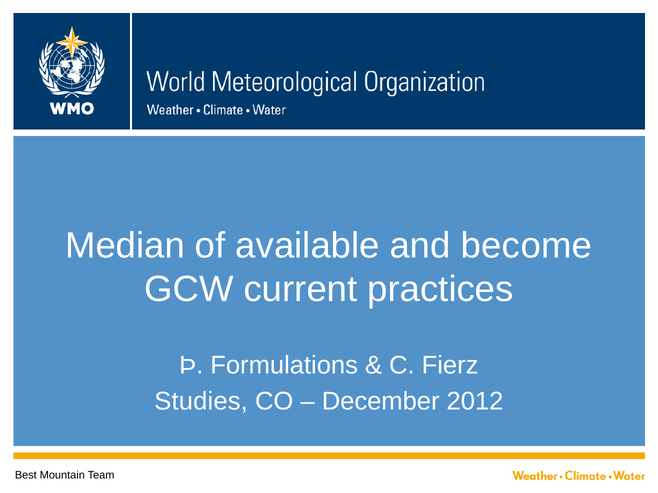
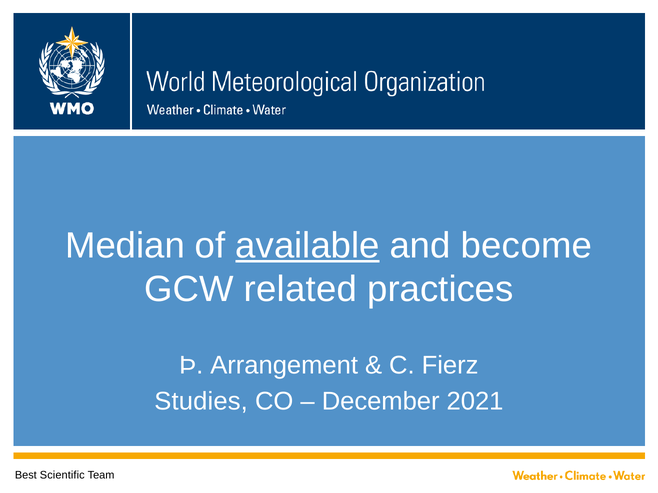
available underline: none -> present (308, 246)
current: current -> related (300, 290)
Formulations: Formulations -> Arrangement (284, 366)
2012: 2012 -> 2021 (475, 402)
Mountain: Mountain -> Scientific (62, 476)
